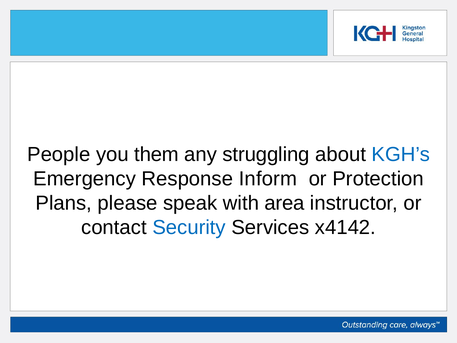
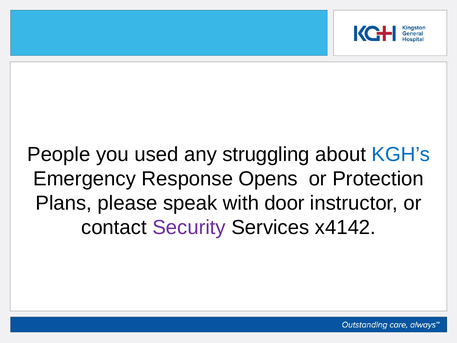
them: them -> used (156, 154)
Inform: Inform -> Opens (268, 179)
area: area -> door (285, 203)
Security colour: blue -> purple (189, 227)
